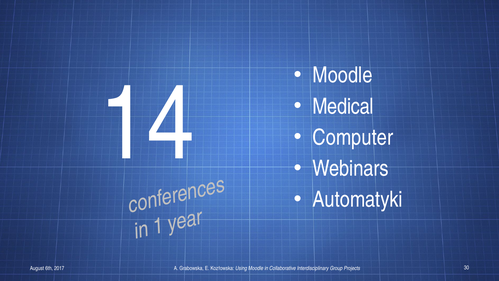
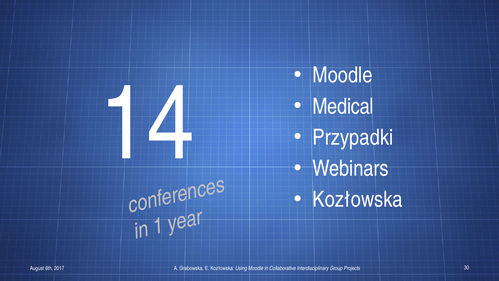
Computer: Computer -> Przypadki (353, 137)
Automatyki: Automatyki -> Kozłowska (358, 199)
